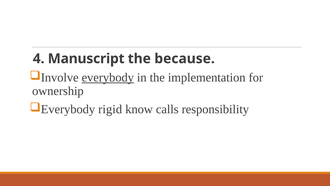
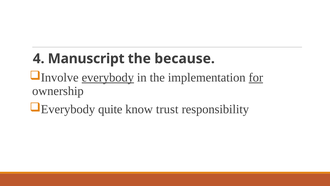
for underline: none -> present (256, 77)
rigid: rigid -> quite (110, 109)
calls: calls -> trust (167, 109)
